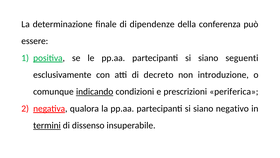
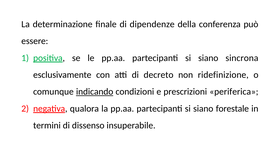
seguenti: seguenti -> sincrona (242, 58)
introduzione: introduzione -> ridefinizione (223, 75)
negativo: negativo -> forestale (232, 108)
termini underline: present -> none (47, 125)
